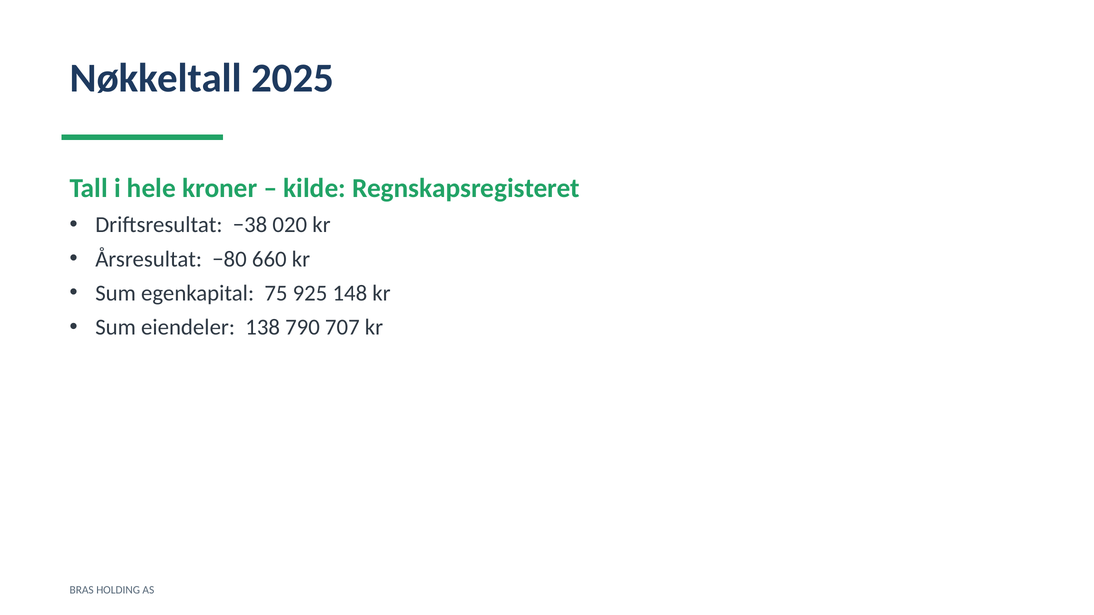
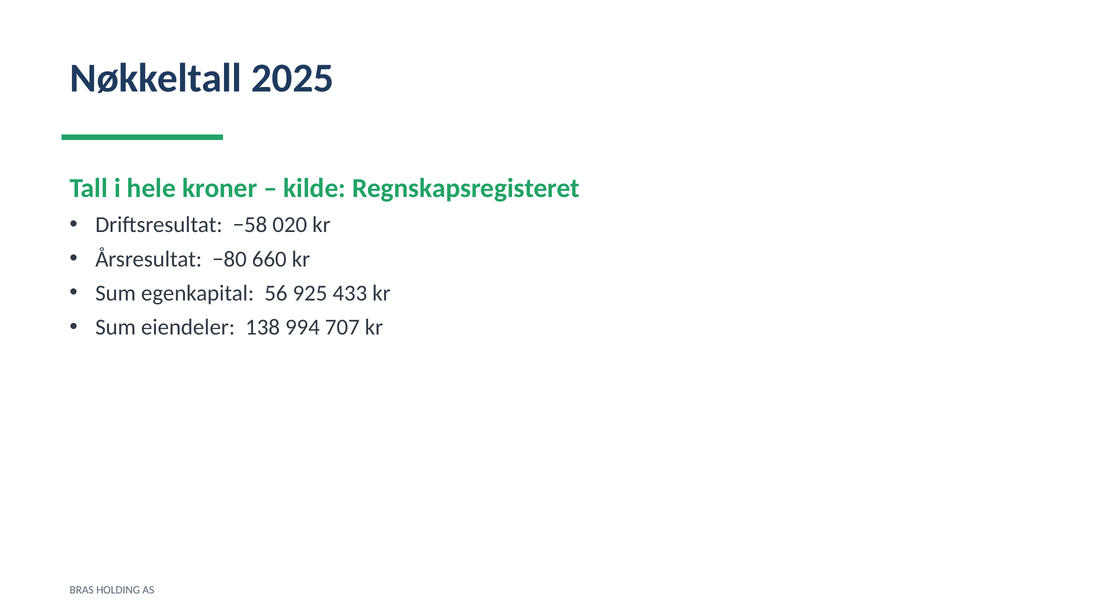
−38: −38 -> −58 (250, 225)
75: 75 -> 56 (276, 293)
148: 148 -> 433 (350, 293)
790: 790 -> 994 (302, 328)
